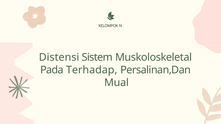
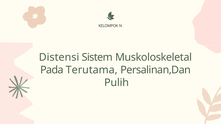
Terhadap: Terhadap -> Terutama (92, 70)
Mual: Mual -> Pulih (117, 83)
